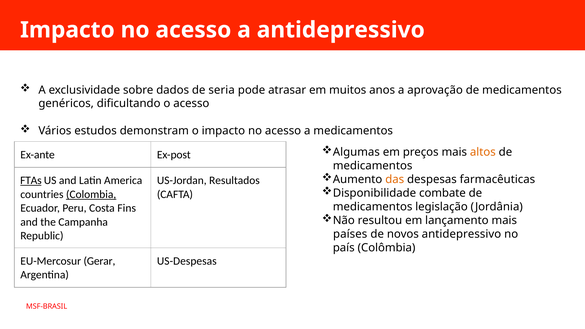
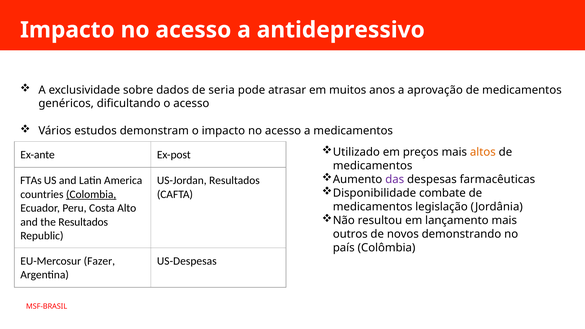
Algumas: Algumas -> Utilizado (356, 152)
das colour: orange -> purple (395, 179)
FTAs underline: present -> none (31, 181)
Fins: Fins -> Alto (127, 208)
the Campanha: Campanha -> Resultados (83, 222)
países: países -> outros (350, 234)
novos antidepressivo: antidepressivo -> demonstrando (461, 234)
Gerar: Gerar -> Fazer (99, 261)
